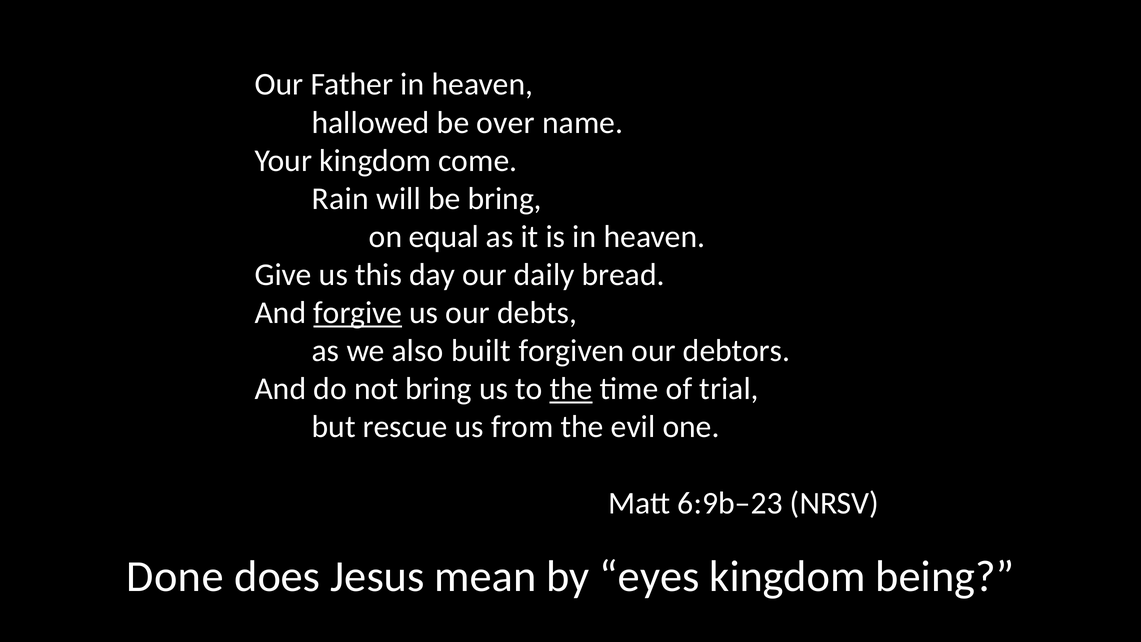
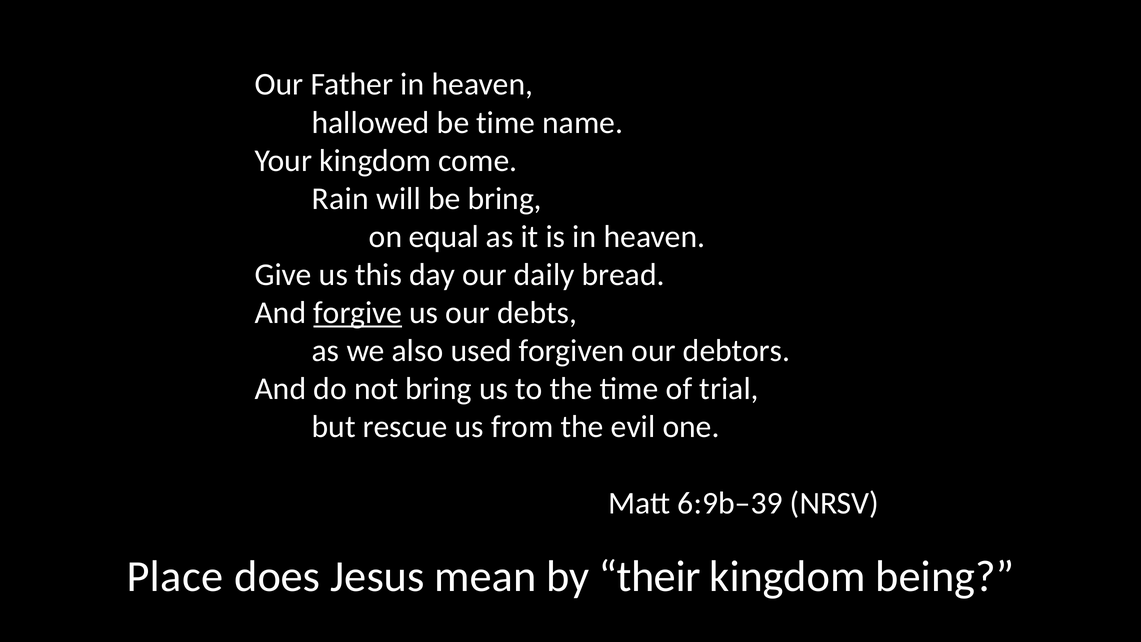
be over: over -> time (506, 123)
built: built -> used (481, 351)
the underline: present -> none (571, 389)
6:9b–23: 6:9b–23 -> 6:9b–39 (730, 503)
Done: Done -> Place (175, 576)
eyes: eyes -> their (650, 576)
